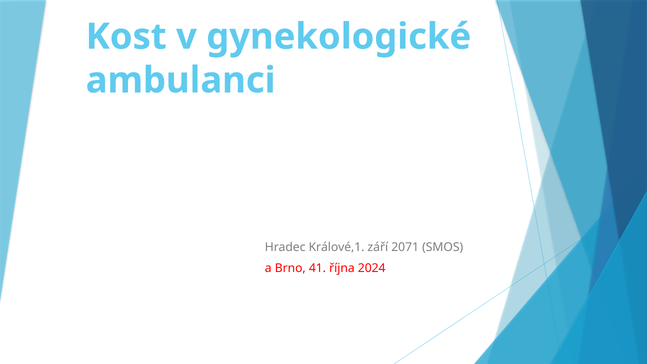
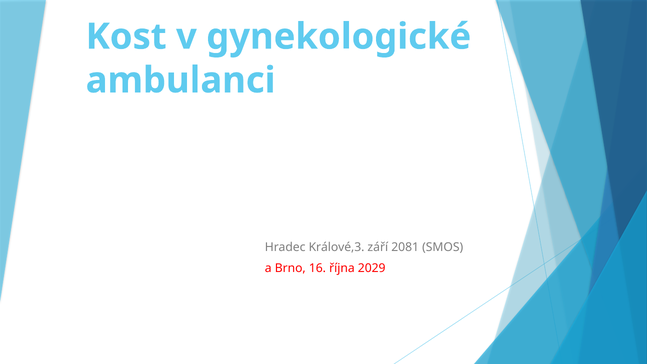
Králové,1: Králové,1 -> Králové,3 (337, 247)
2071: 2071 -> 2081 (405, 247)
41: 41 -> 16 (317, 268)
2024: 2024 -> 2029 (372, 268)
